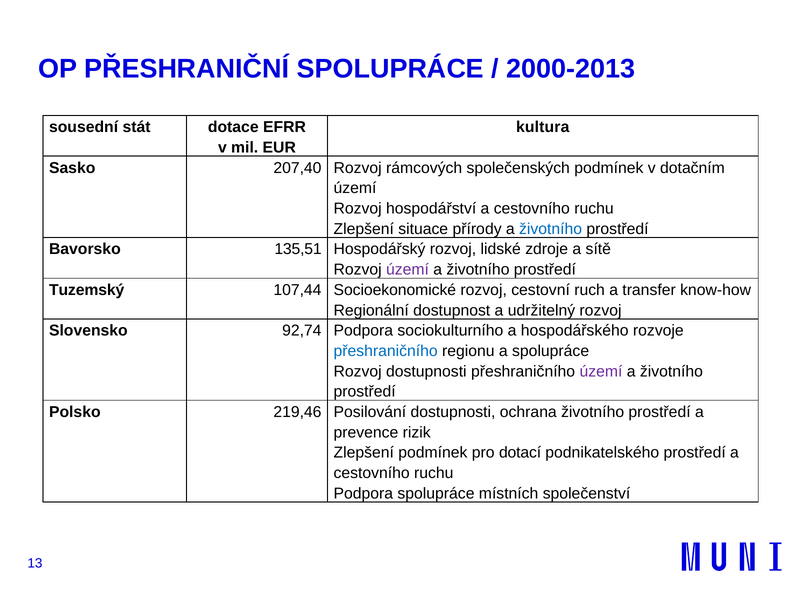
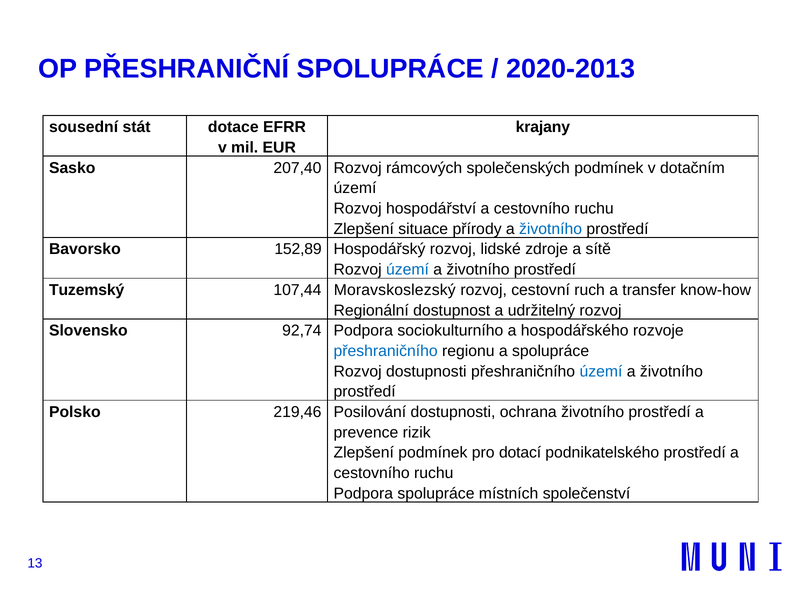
2000-2013: 2000-2013 -> 2020-2013 (571, 69)
kultura: kultura -> krajany (543, 127)
135,51: 135,51 -> 152,89 (298, 249)
území colour: purple -> blue (408, 269)
Socioekonomické: Socioekonomické -> Moravskoslezský (395, 290)
území colour: purple -> blue (601, 371)
